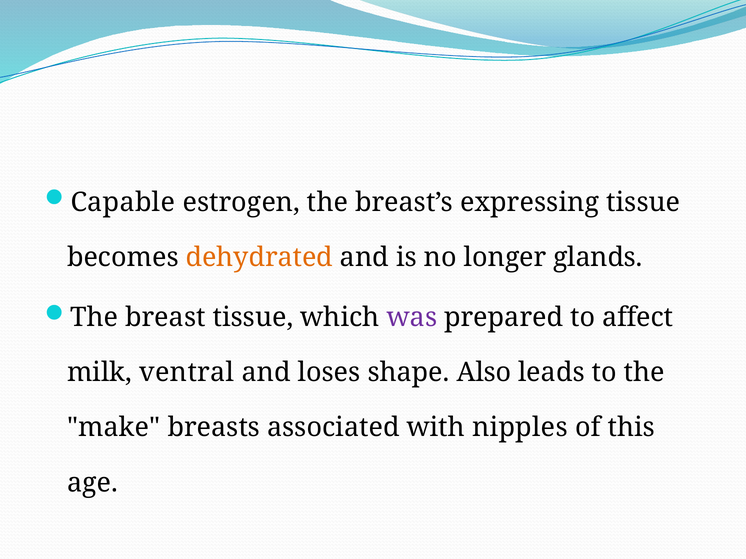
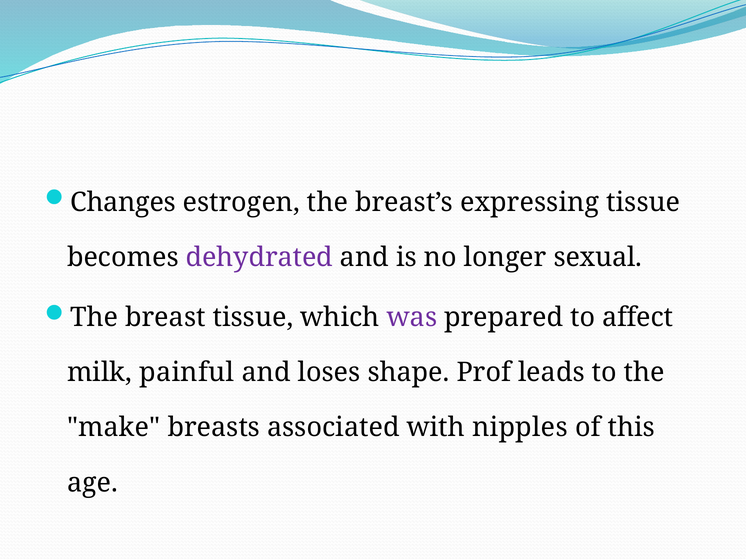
Capable: Capable -> Changes (123, 202)
dehydrated colour: orange -> purple (259, 257)
glands: glands -> sexual (598, 257)
ventral: ventral -> painful (187, 373)
Also: Also -> Prof (484, 373)
